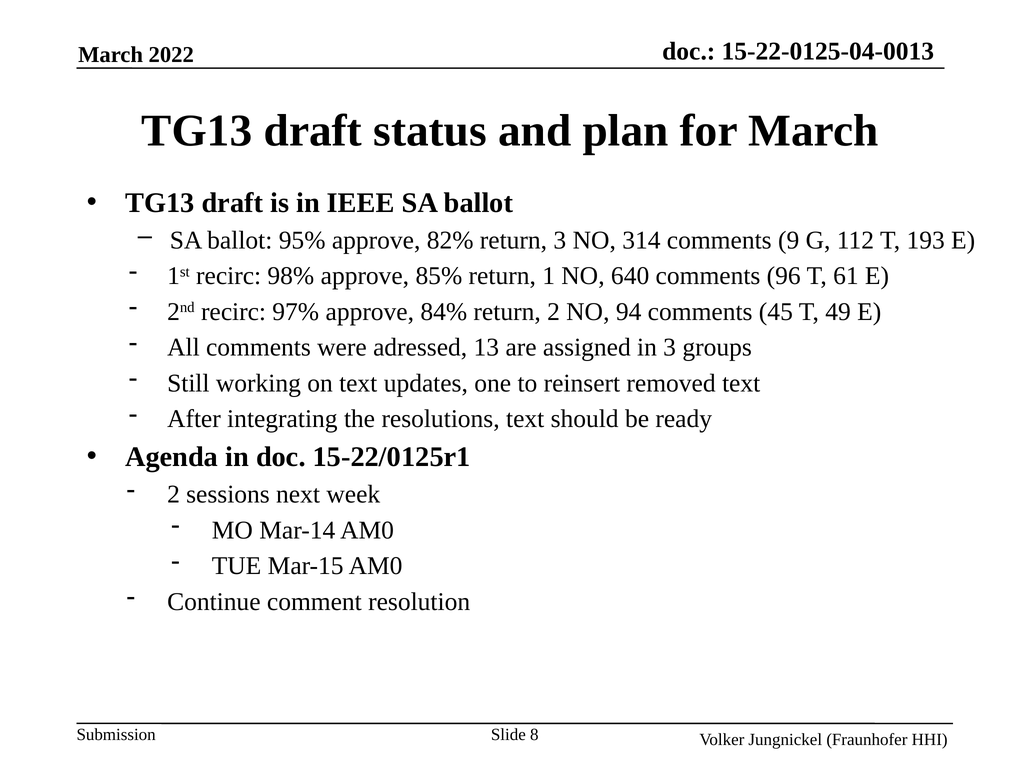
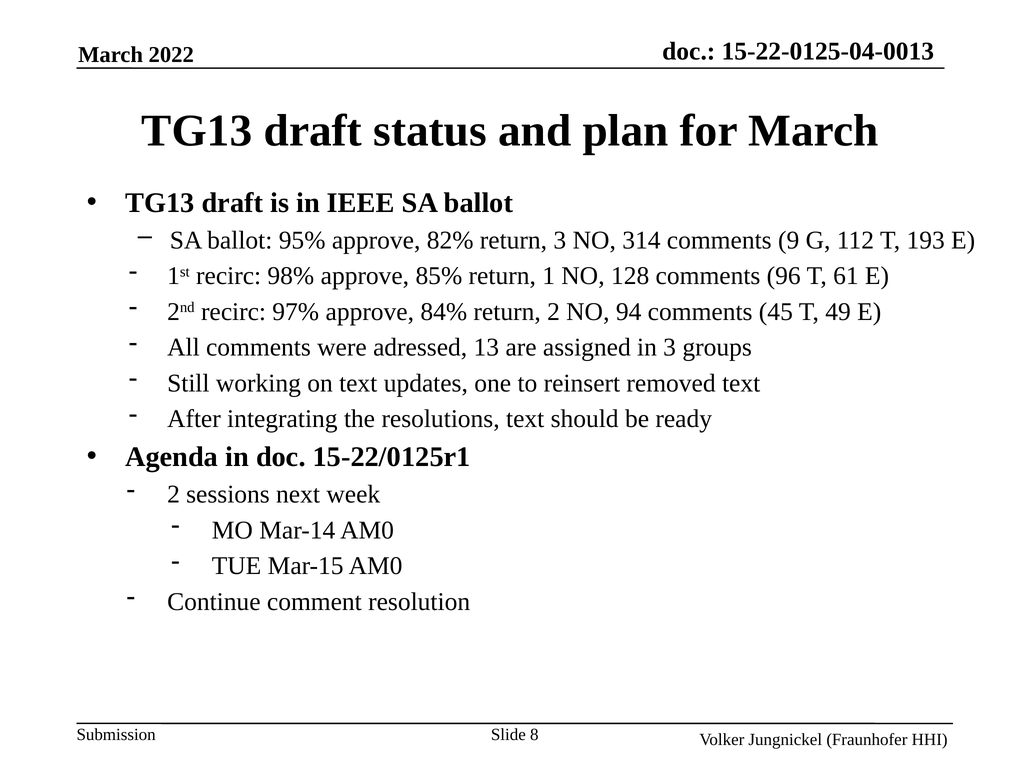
640: 640 -> 128 (630, 276)
